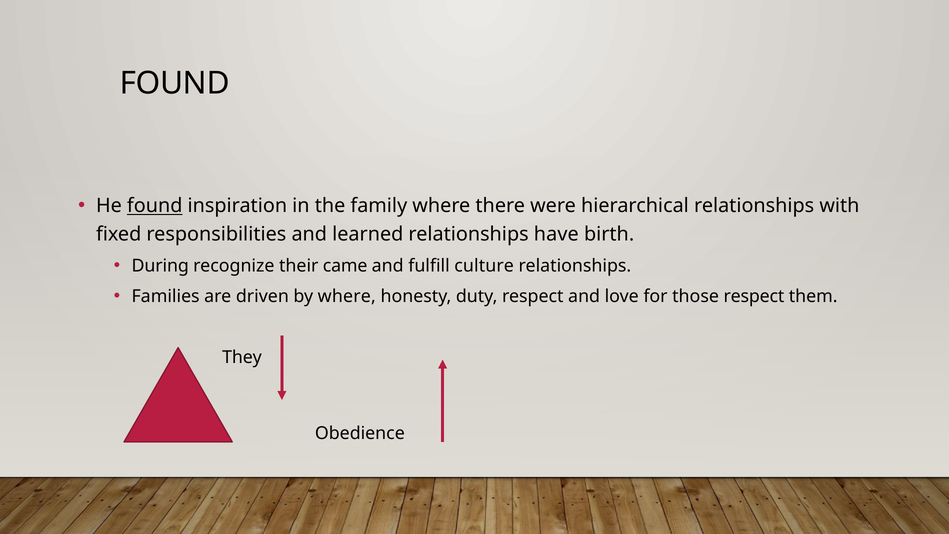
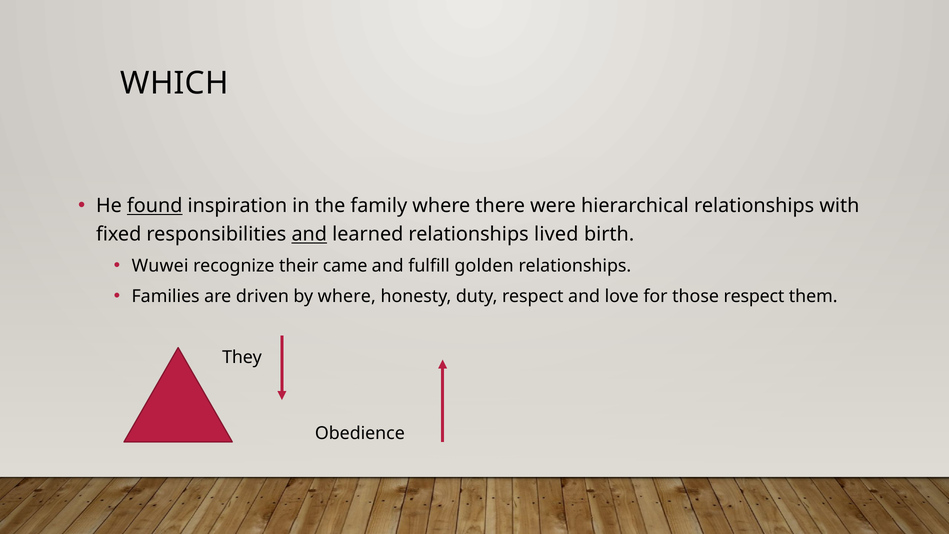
FOUND: FOUND -> WHICH (174, 83)
and underline: none -> present (309, 234)
have: have -> lived (556, 234)
During: During -> Wuwei (160, 266)
culture: culture -> golden (484, 266)
